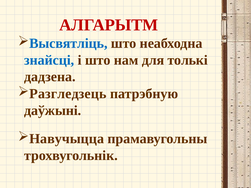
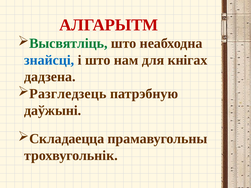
Высвятліць colour: blue -> green (68, 43)
толькі: толькі -> кнігах (188, 60)
Навучыцца: Навучыцца -> Складаецца (67, 139)
